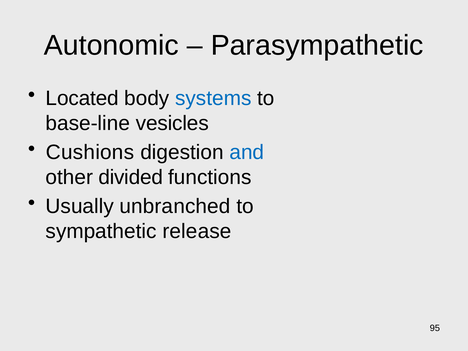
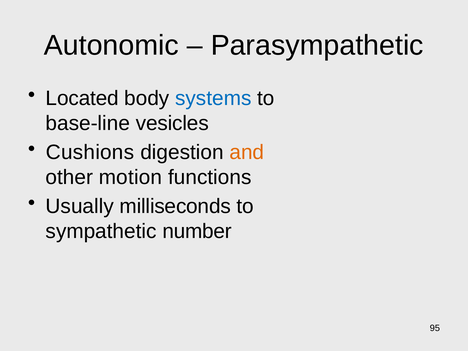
and colour: blue -> orange (247, 152)
divided: divided -> motion (130, 177)
unbranched: unbranched -> milliseconds (175, 206)
release: release -> number (197, 231)
